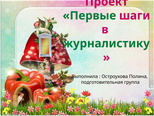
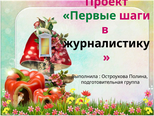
журналистику colour: green -> black (106, 43)
